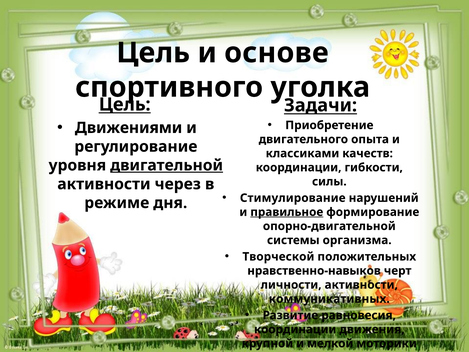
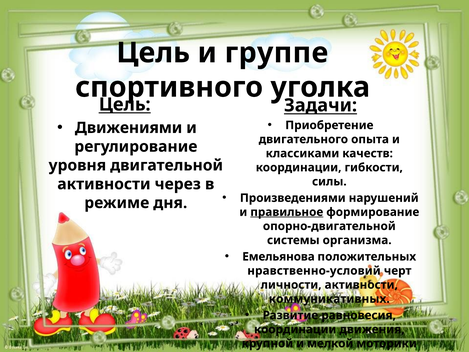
основе: основе -> группе (276, 53)
двигательной underline: present -> none (167, 165)
Стимулирование: Стимулирование -> Произведениями (293, 198)
Творческой: Творческой -> Емельянова (279, 256)
нравственно-навыков: нравственно-навыков -> нравственно-условий (314, 271)
